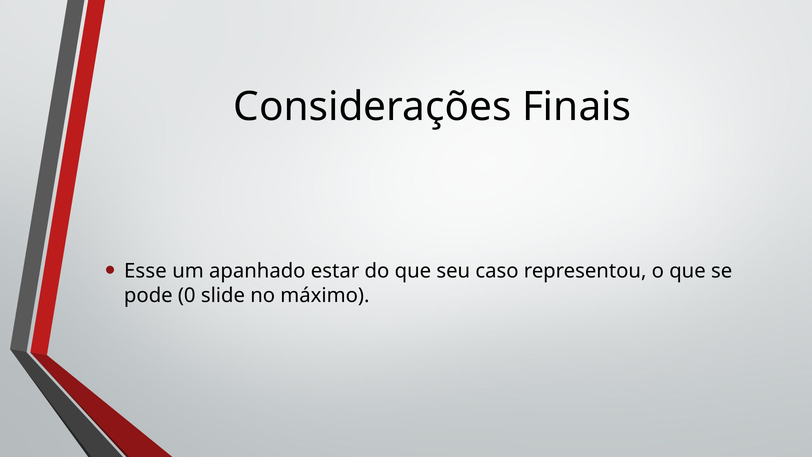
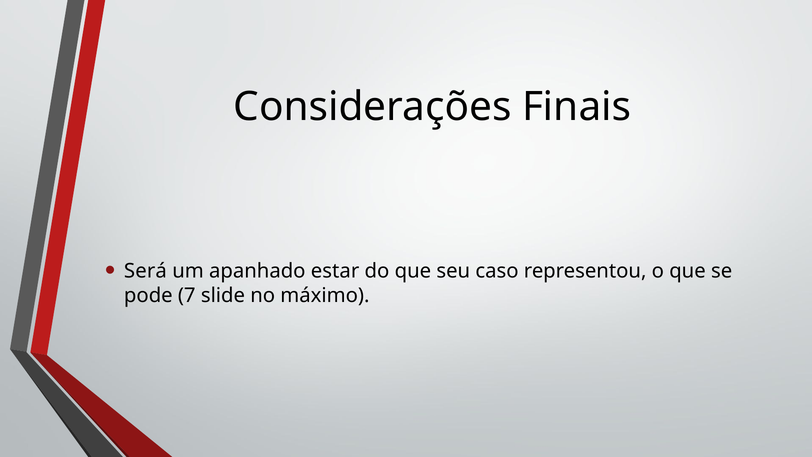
Esse: Esse -> Será (145, 271)
0: 0 -> 7 (187, 295)
